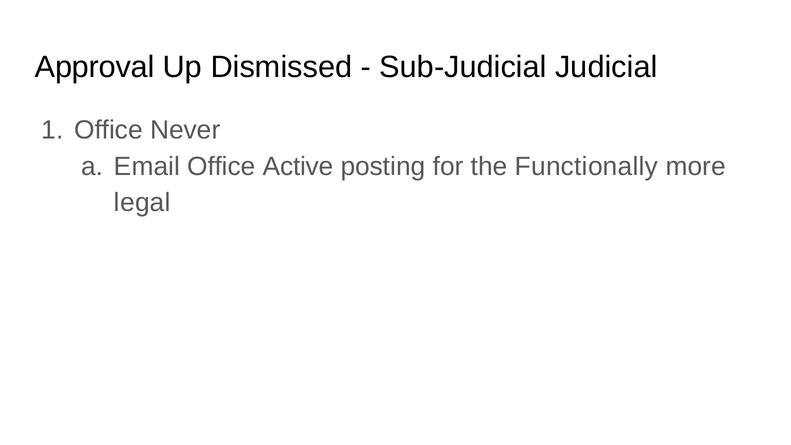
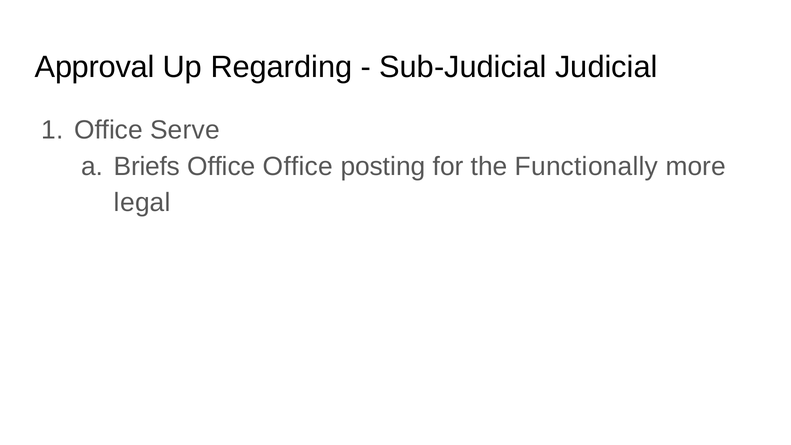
Dismissed: Dismissed -> Regarding (281, 67)
Never: Never -> Serve (185, 130)
Email: Email -> Briefs (147, 166)
Office Active: Active -> Office (298, 166)
